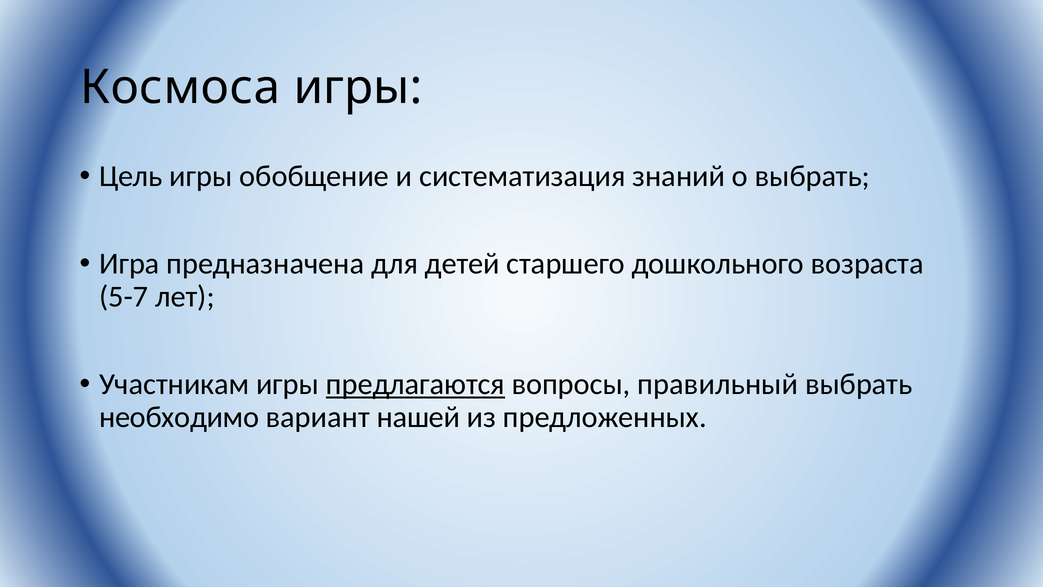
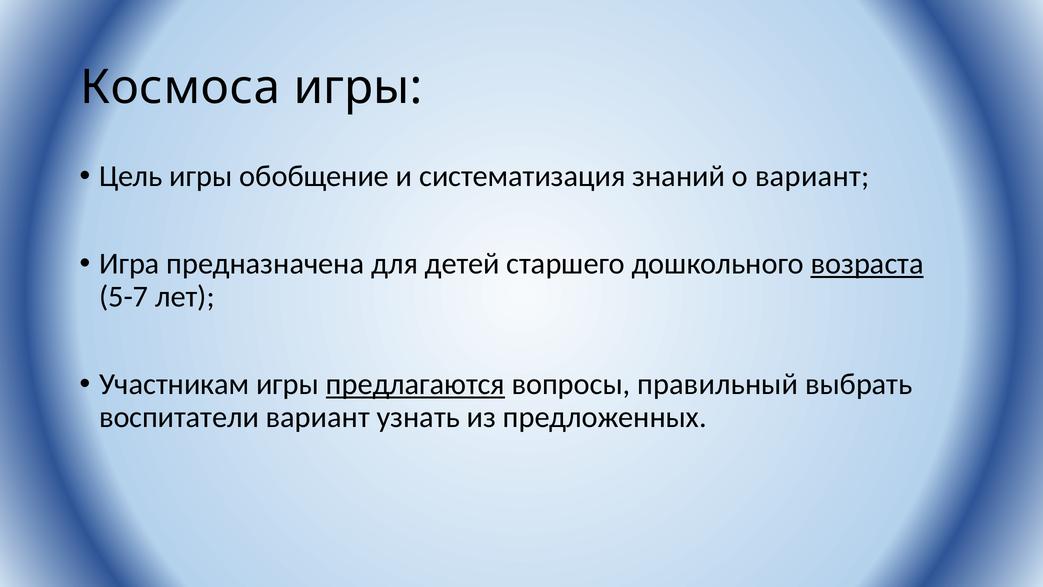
о выбрать: выбрать -> вариант (812, 176)
возраста underline: none -> present (867, 264)
необходимо: необходимо -> воспитатели (179, 417)
нашей: нашей -> узнать (418, 417)
